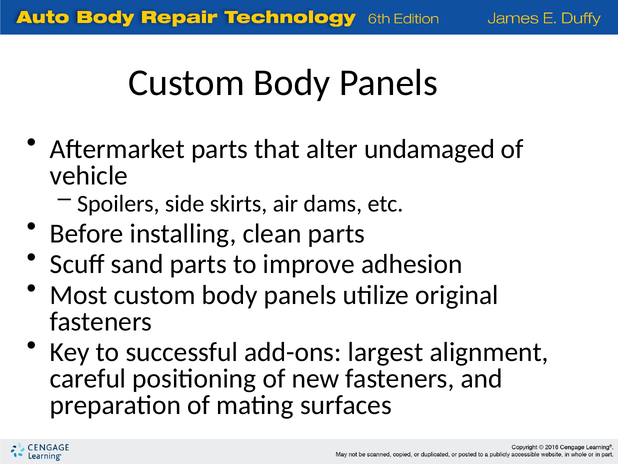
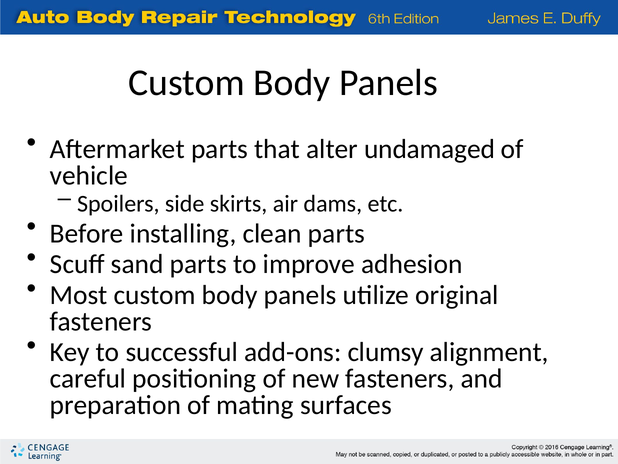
largest: largest -> clumsy (386, 352)
